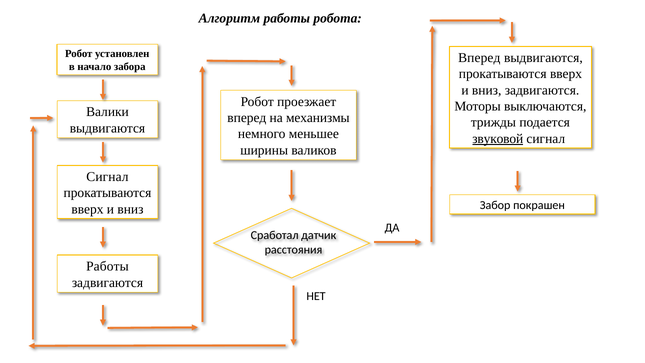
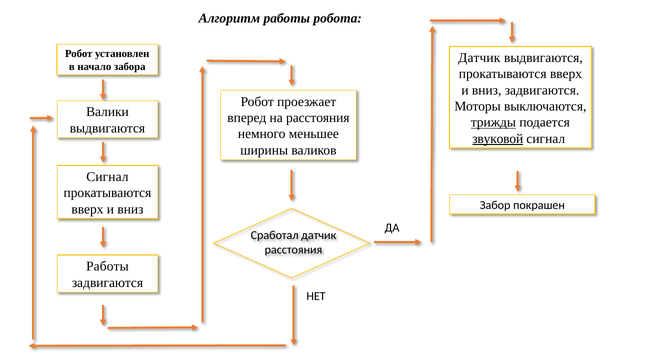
Вперед: Вперед -> Датчик (479, 58)
на механизмы: механизмы -> расстояния (318, 118)
трижды underline: none -> present (493, 122)
